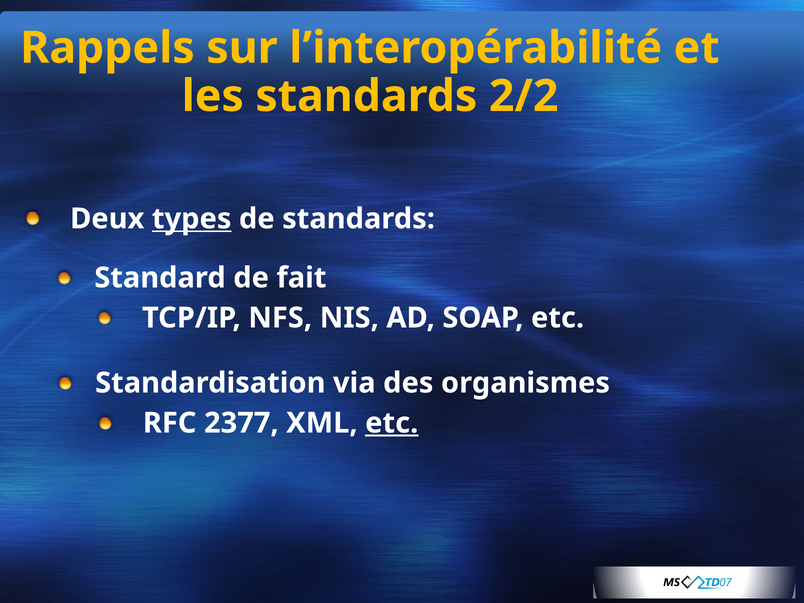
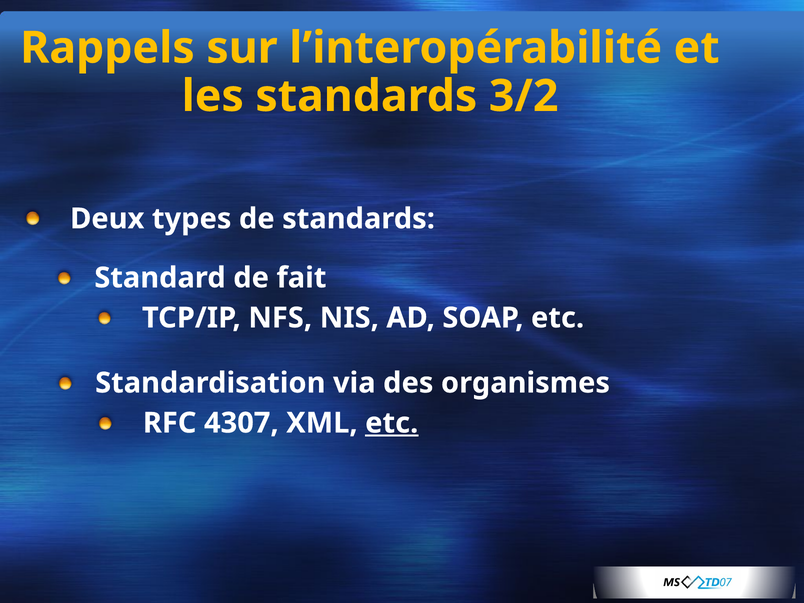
2/2: 2/2 -> 3/2 (524, 96)
types underline: present -> none (192, 219)
2377: 2377 -> 4307 (241, 423)
